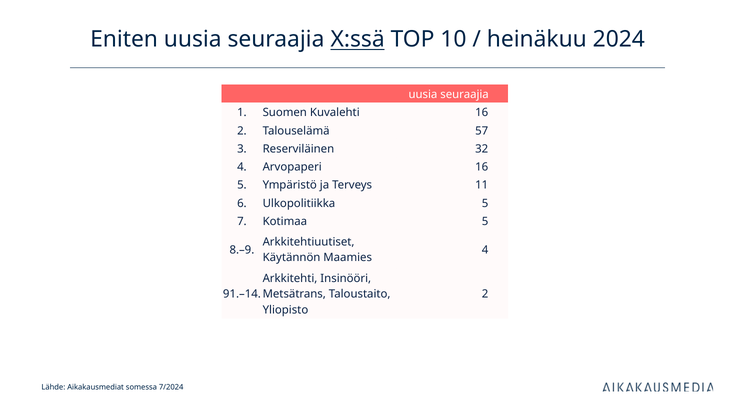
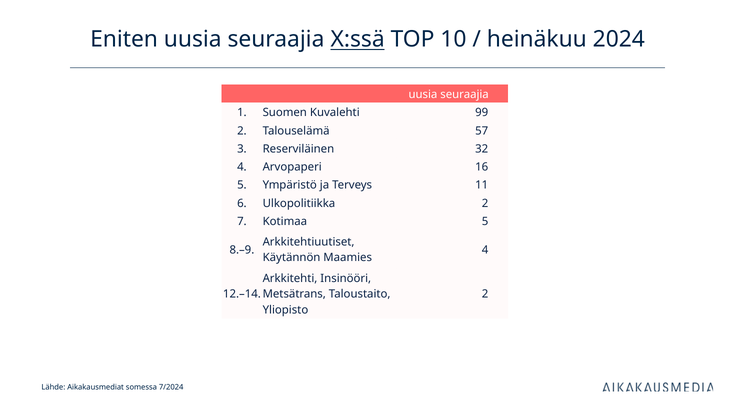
Kuvalehti 16: 16 -> 99 (482, 113)
Ulkopolitiikka 5: 5 -> 2 (485, 203)
91.–14: 91.–14 -> 12.–14 (242, 294)
